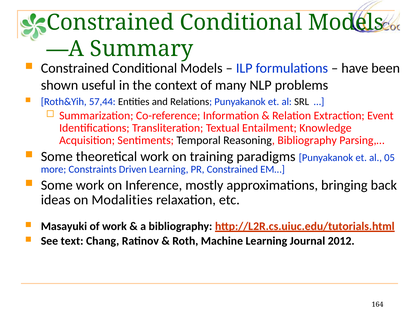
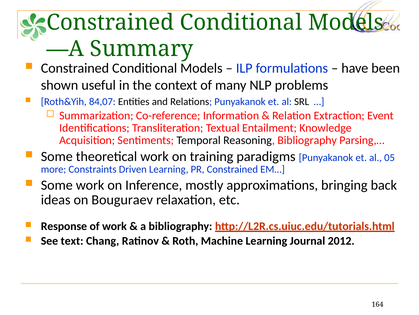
57,44: 57,44 -> 84,07 (102, 101)
Modalities: Modalities -> Bouguraev (122, 200)
Masayuki: Masayuki -> Response (64, 226)
